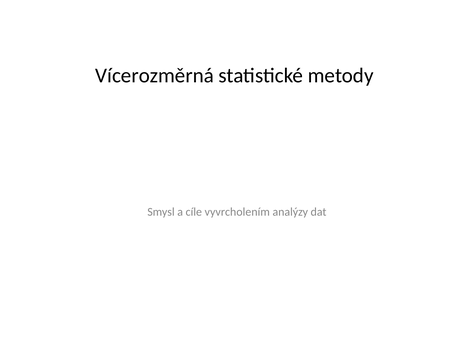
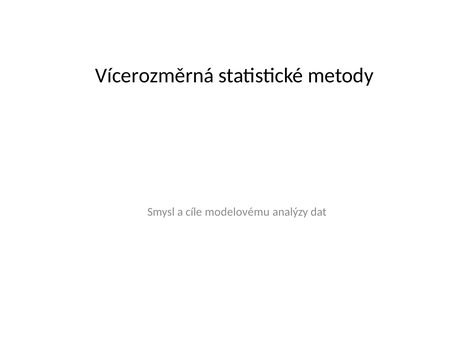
vyvrcholením: vyvrcholením -> modelovému (237, 212)
